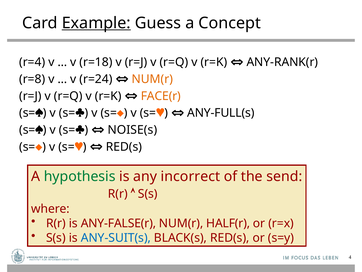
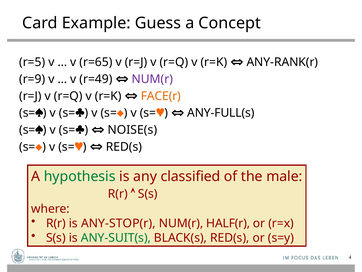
Example underline: present -> none (96, 23)
r=4: r=4 -> r=5 (32, 62)
r=18: r=18 -> r=65 (96, 62)
r=8: r=8 -> r=9 (32, 79)
r=24: r=24 -> r=49 (96, 79)
NUM(r colour: orange -> purple (152, 79)
incorrect: incorrect -> classified (191, 176)
send: send -> male (284, 176)
ANY-FALSE(r: ANY-FALSE(r -> ANY-STOP(r (118, 223)
ANY-SUIT(s colour: blue -> green (116, 237)
